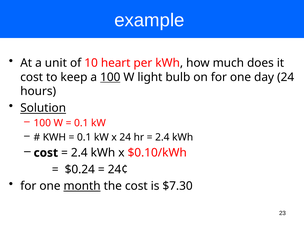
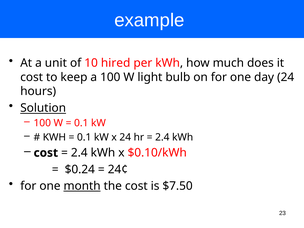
heart: heart -> hired (116, 63)
100 underline: present -> none (110, 77)
$7.30: $7.30 -> $7.50 (178, 186)
